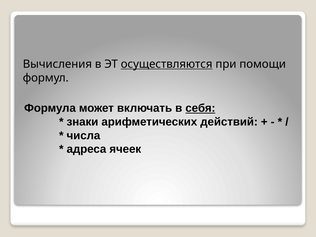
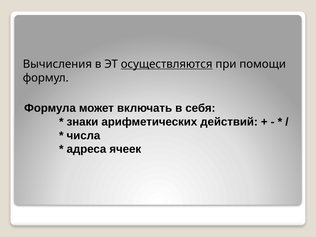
себя underline: present -> none (200, 108)
